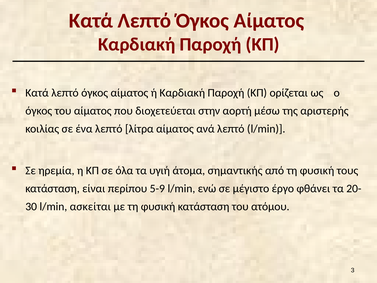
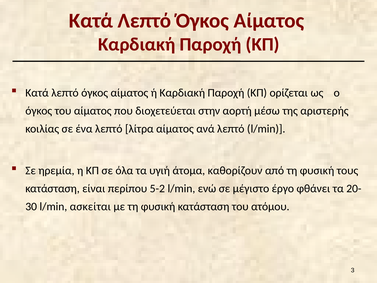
σημαντικής: σημαντικής -> καθορίζουν (235, 171)
5-9: 5-9 -> 5-2 (157, 188)
